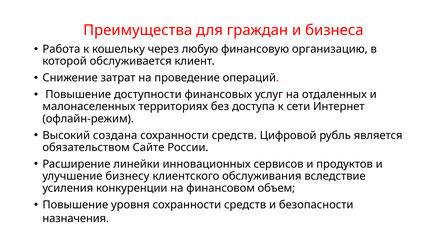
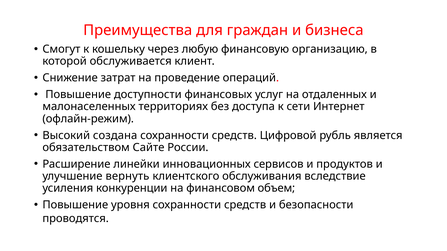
Работа: Работа -> Смогут (61, 49)
бизнесу: бизнесу -> вернуть (127, 176)
назначения: назначения -> проводятся (76, 219)
